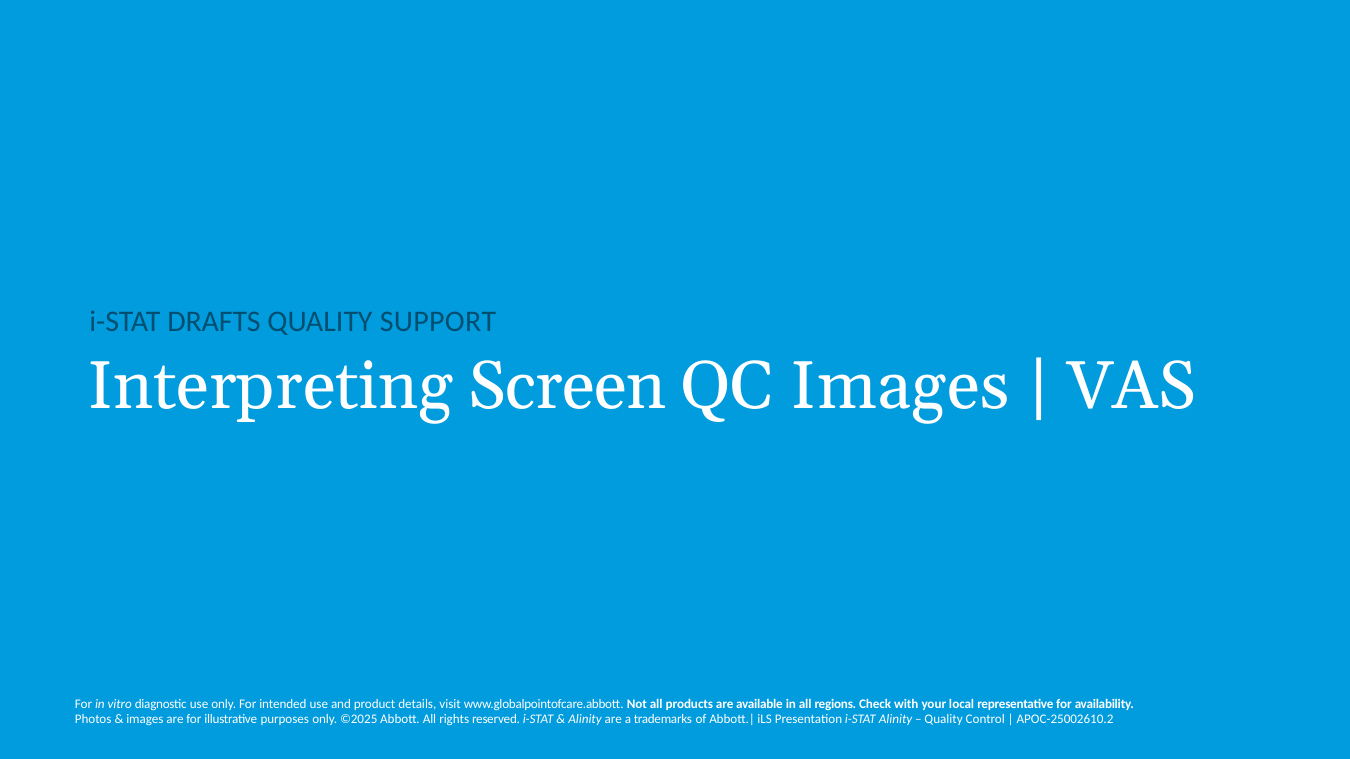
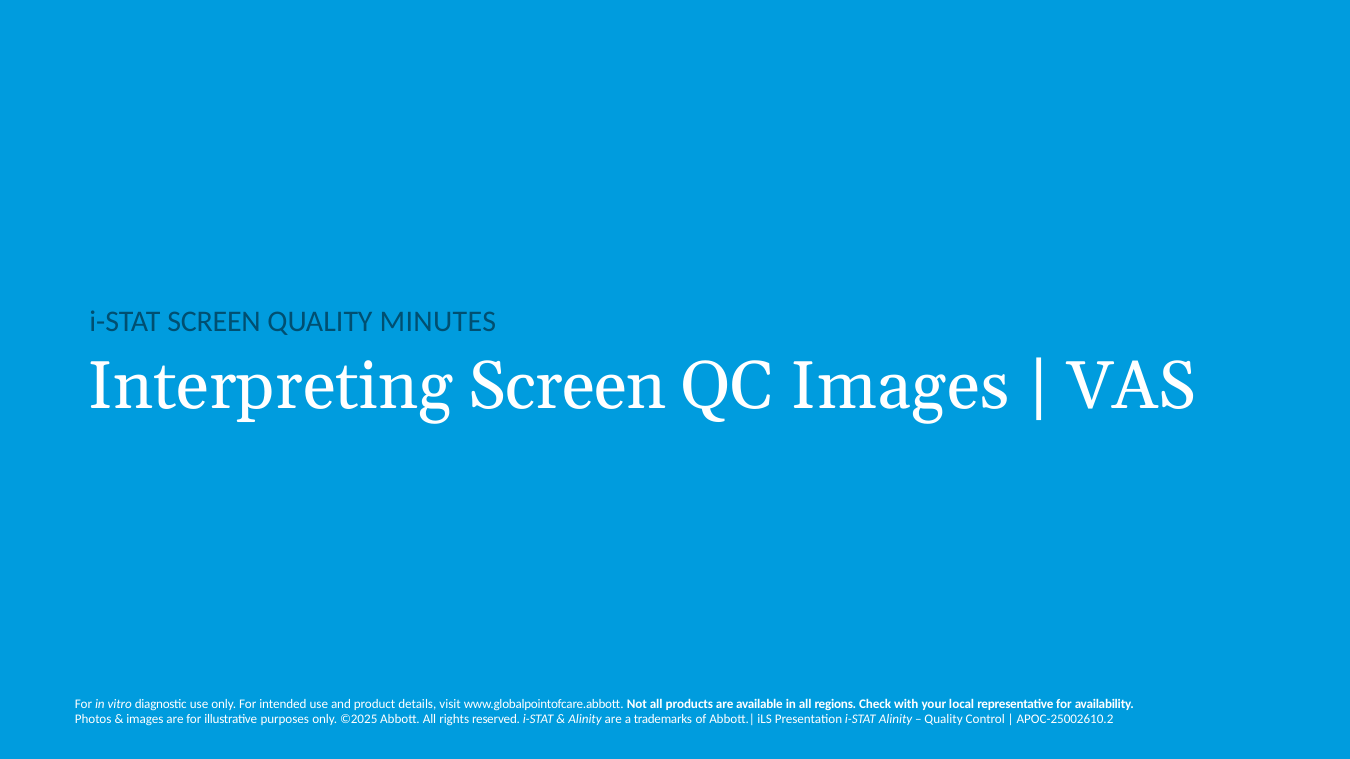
i-STAT DRAFTS: DRAFTS -> SCREEN (214, 321)
SUPPORT: SUPPORT -> MINUTES (438, 321)
